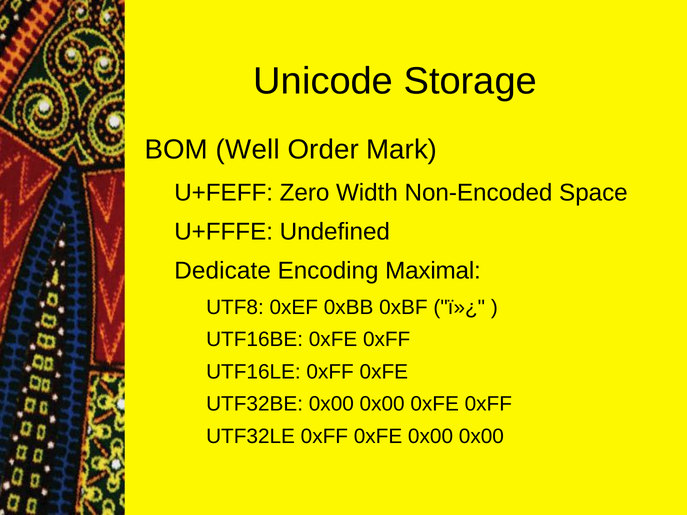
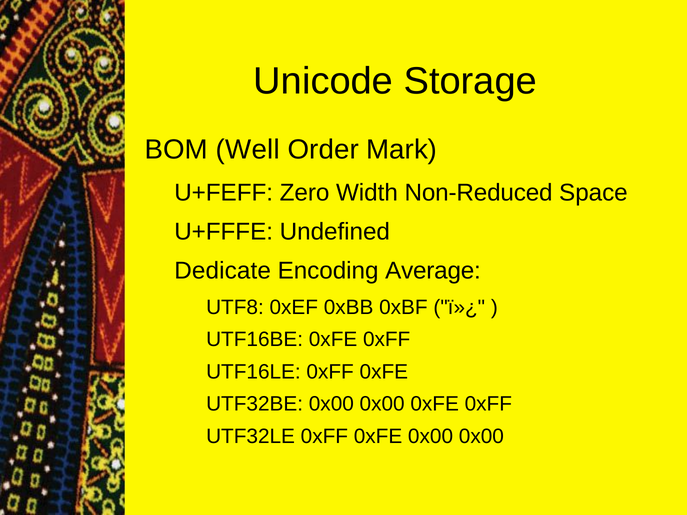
Non-Encoded: Non-Encoded -> Non-Reduced (479, 193)
Maximal: Maximal -> Average (433, 271)
